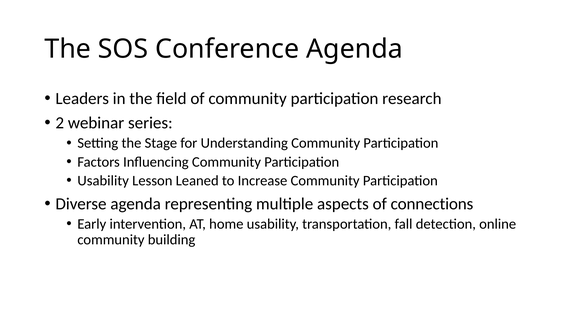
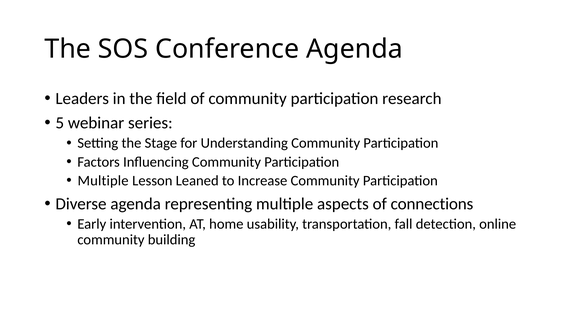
2: 2 -> 5 (60, 123)
Usability: Usability -> Multiple (103, 181)
